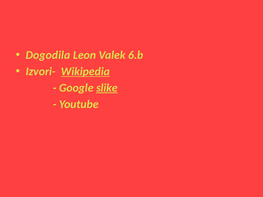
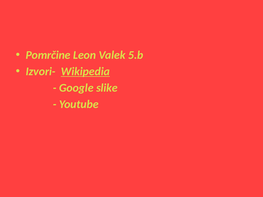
Dogodila: Dogodila -> Pomrčine (48, 55)
6.b: 6.b -> 5.b (136, 55)
slike underline: present -> none (107, 88)
